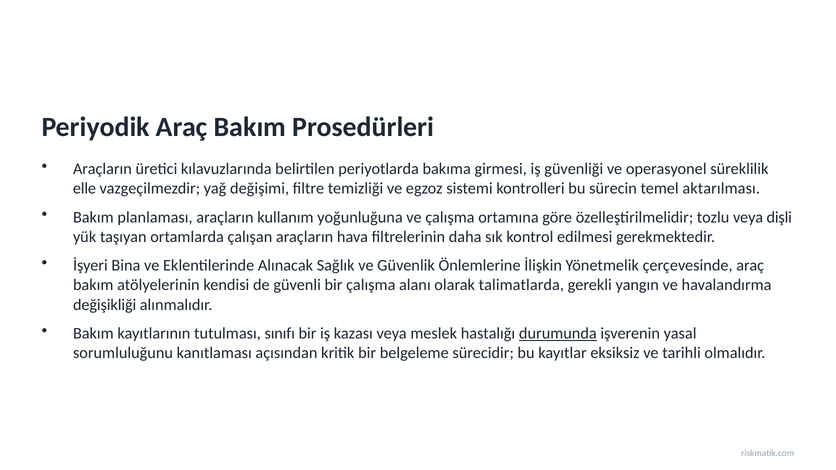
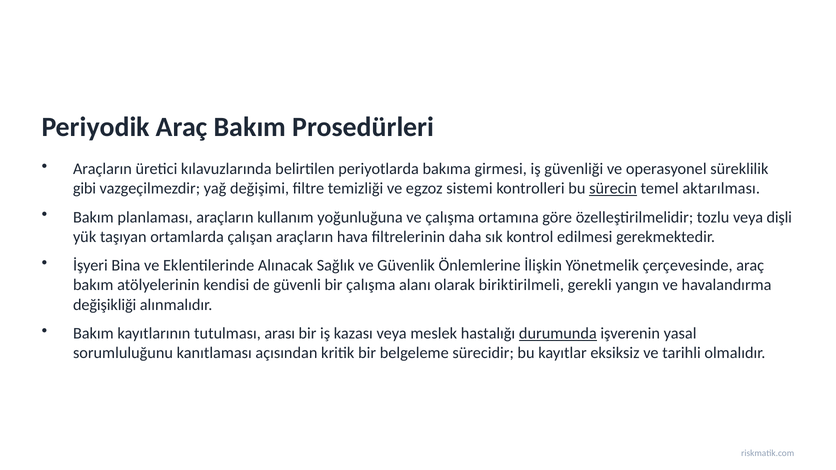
elle: elle -> gibi (85, 189)
sürecin underline: none -> present (613, 189)
talimatlarda: talimatlarda -> biriktirilmeli (521, 285)
sınıfı: sınıfı -> arası (280, 334)
